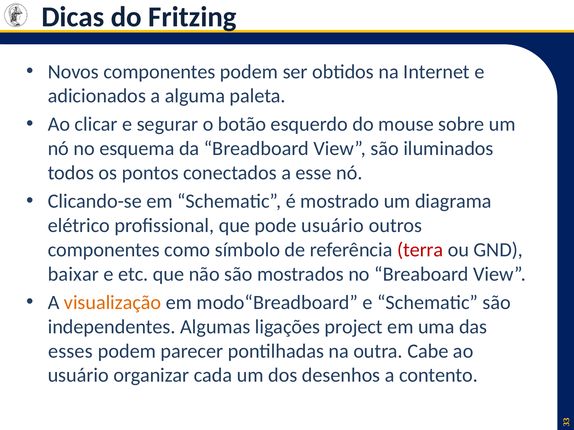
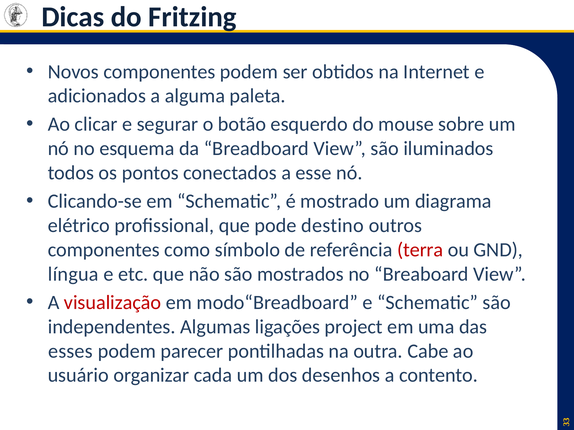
pode usuário: usuário -> destino (333, 226)
baixar: baixar -> língua (73, 274)
visualização colour: orange -> red (113, 303)
